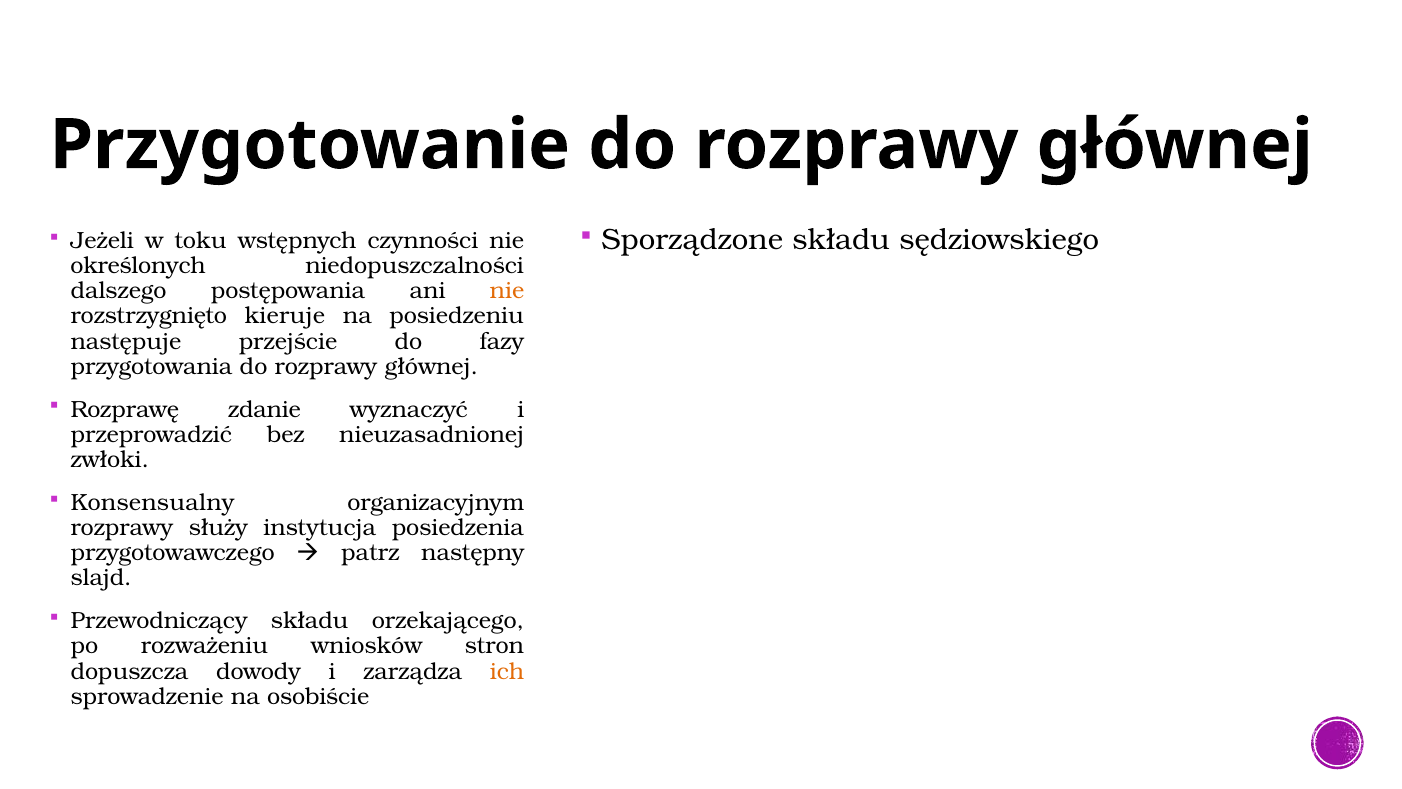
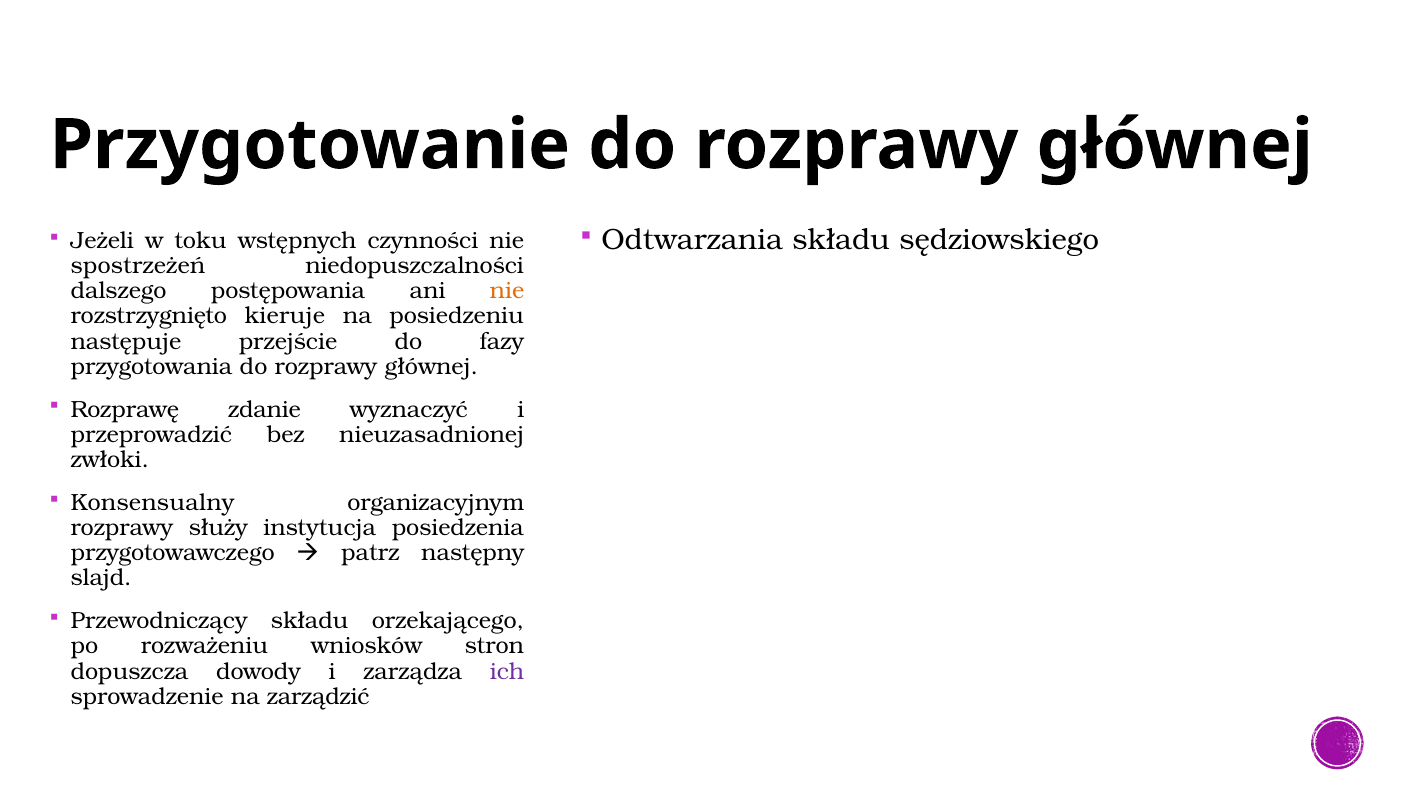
Sporządzone: Sporządzone -> Odtwarzania (692, 240)
określonych: określonych -> spostrzeżeń (138, 266)
ich colour: orange -> purple (507, 671)
osobiście: osobiście -> zarządzić (318, 696)
